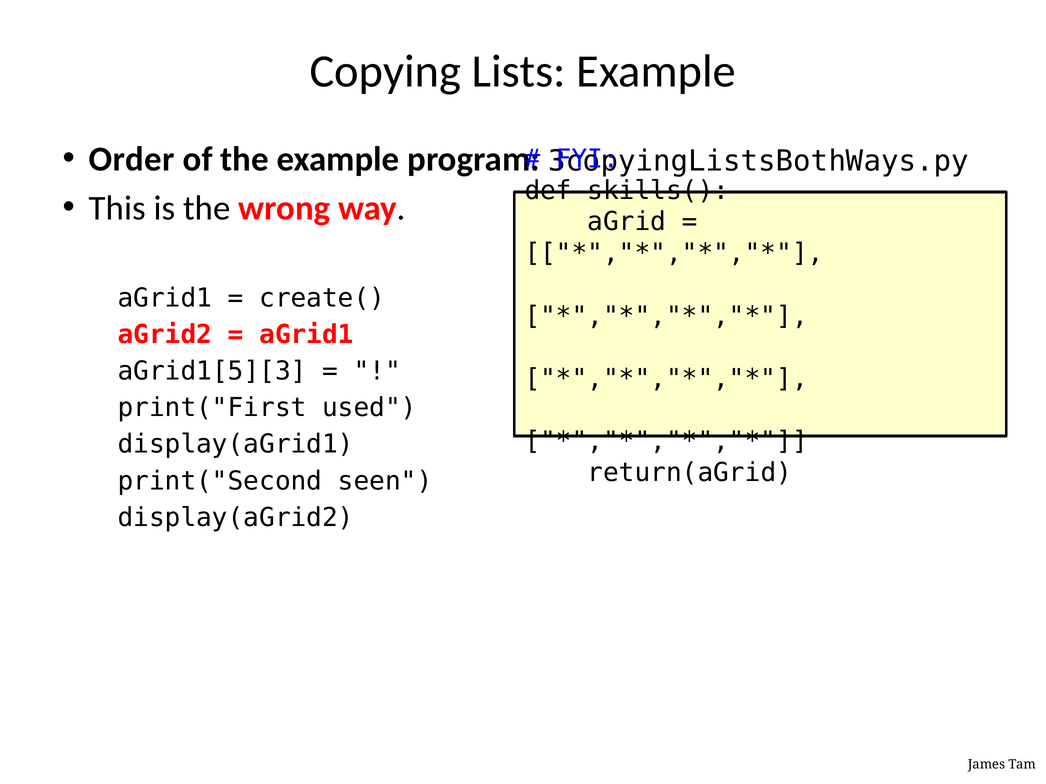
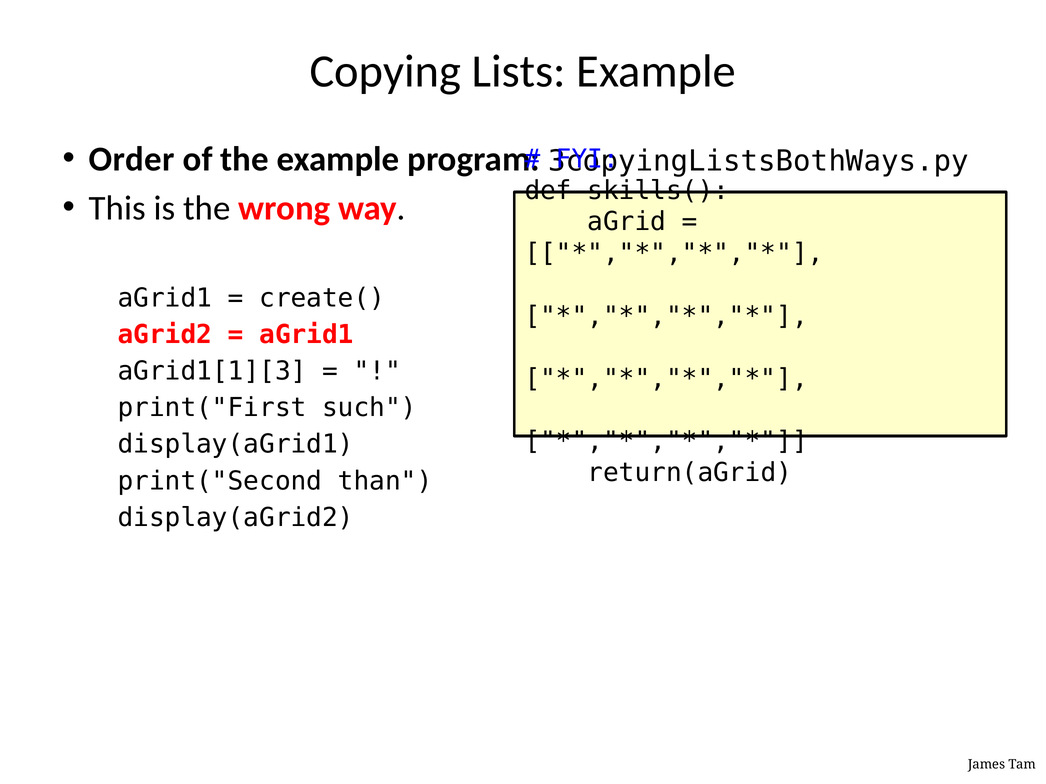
aGrid1[5][3: aGrid1[5][3 -> aGrid1[1][3 (212, 371)
used: used -> such (369, 408)
seen: seen -> than (385, 481)
